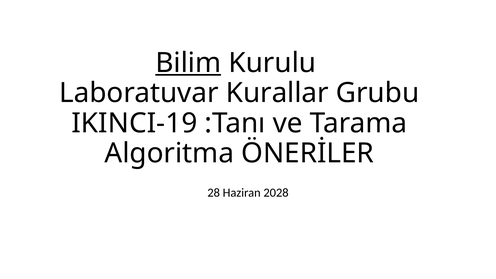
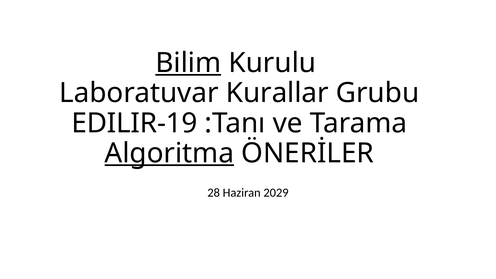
IKINCI-19: IKINCI-19 -> EDILIR-19 (135, 123)
Algoritma underline: none -> present (169, 153)
2028: 2028 -> 2029 (276, 193)
